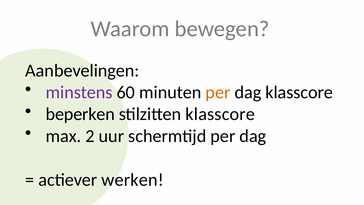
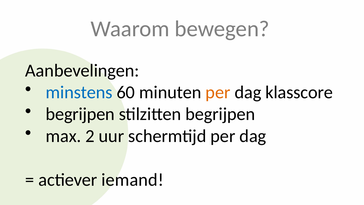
minstens colour: purple -> blue (79, 92)
beperken: beperken -> begrijpen (80, 114)
stilzitten klasscore: klasscore -> begrijpen (220, 114)
werken: werken -> iemand (133, 180)
